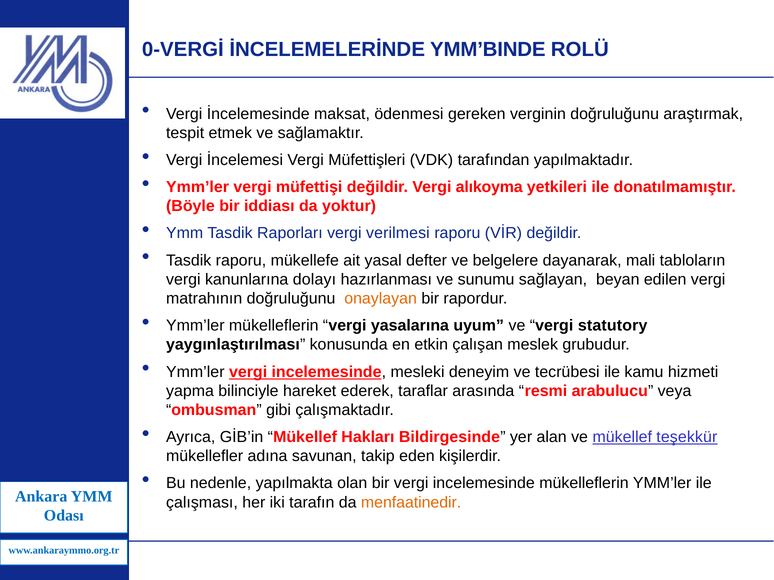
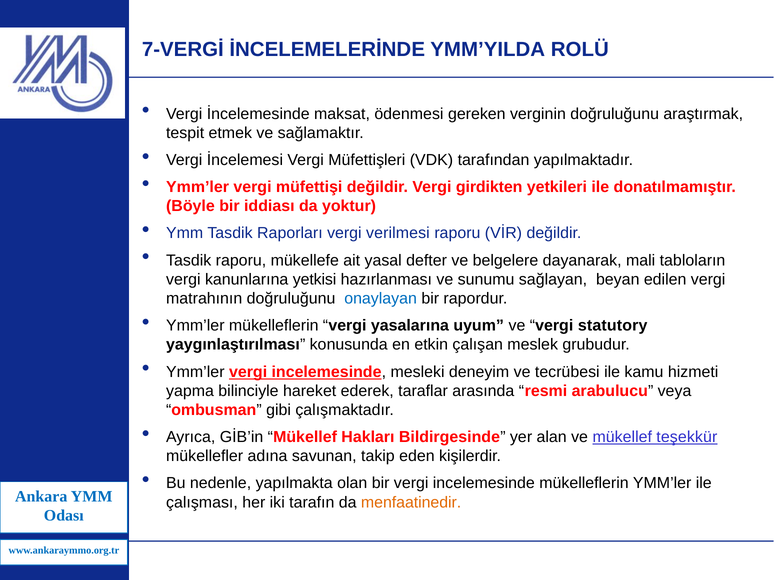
0-VERGİ: 0-VERGİ -> 7-VERGİ (183, 50)
YMM’BINDE: YMM’BINDE -> YMM’YILDA (488, 50)
alıkoyma: alıkoyma -> girdikten (489, 187)
dolayı: dolayı -> yetkisi (315, 280)
onaylayan colour: orange -> blue (381, 299)
